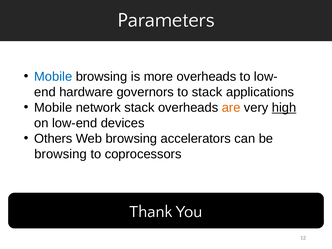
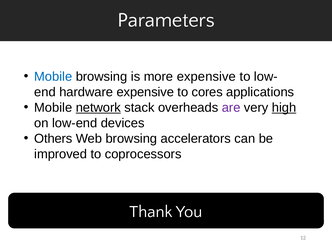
more overheads: overheads -> expensive (206, 77)
hardware governors: governors -> expensive (145, 92)
to stack: stack -> cores (207, 92)
network underline: none -> present (98, 108)
are colour: orange -> purple (231, 108)
browsing: browsing -> improved (61, 154)
